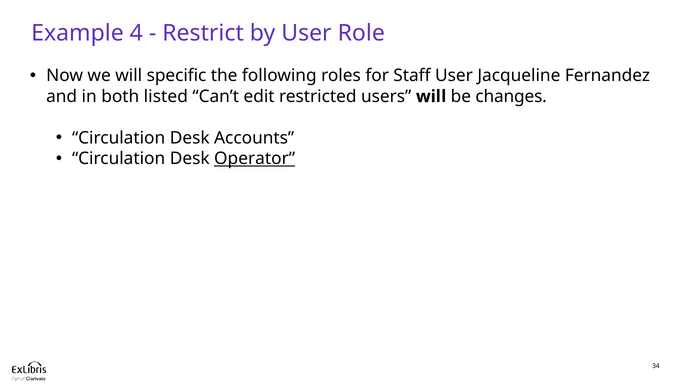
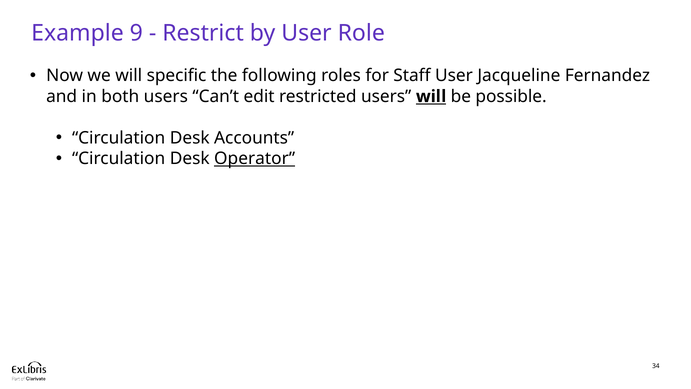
4: 4 -> 9 (136, 33)
both listed: listed -> users (166, 96)
will underline: none -> present (431, 96)
changes: changes -> possible (511, 96)
